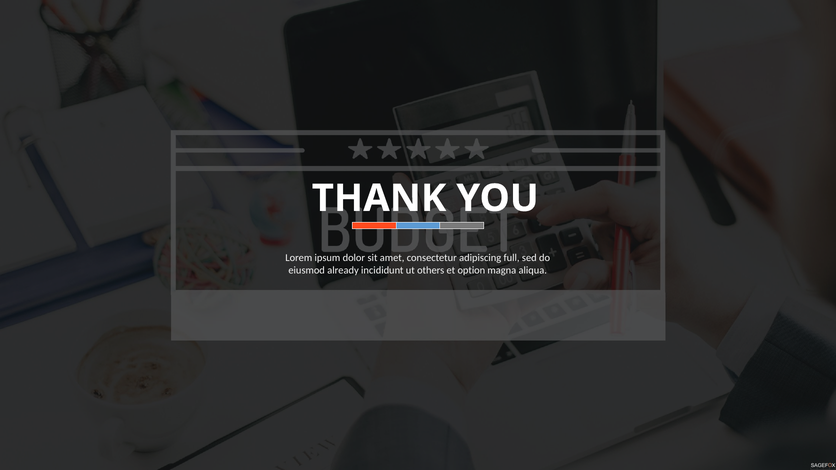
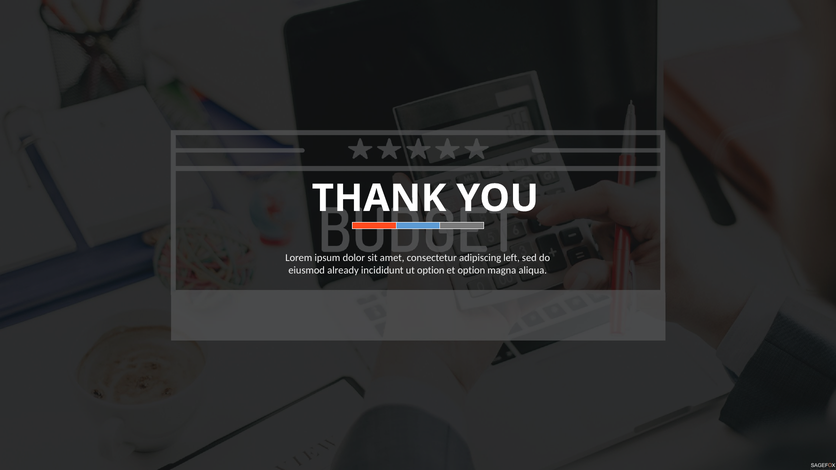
full: full -> left (512, 258)
ut others: others -> option (431, 271)
